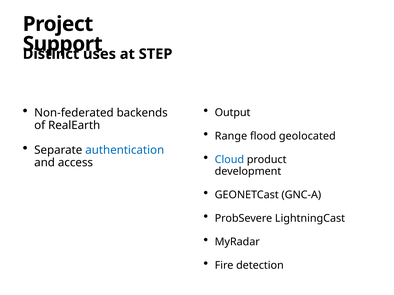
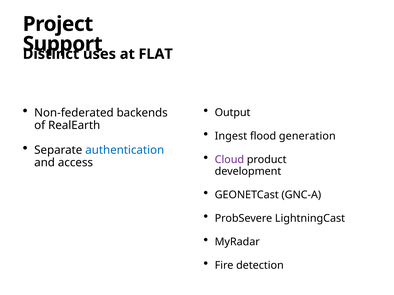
STEP: STEP -> FLAT (156, 54)
Range: Range -> Ingest (231, 136)
geolocated: geolocated -> generation (307, 136)
Cloud colour: blue -> purple (229, 160)
